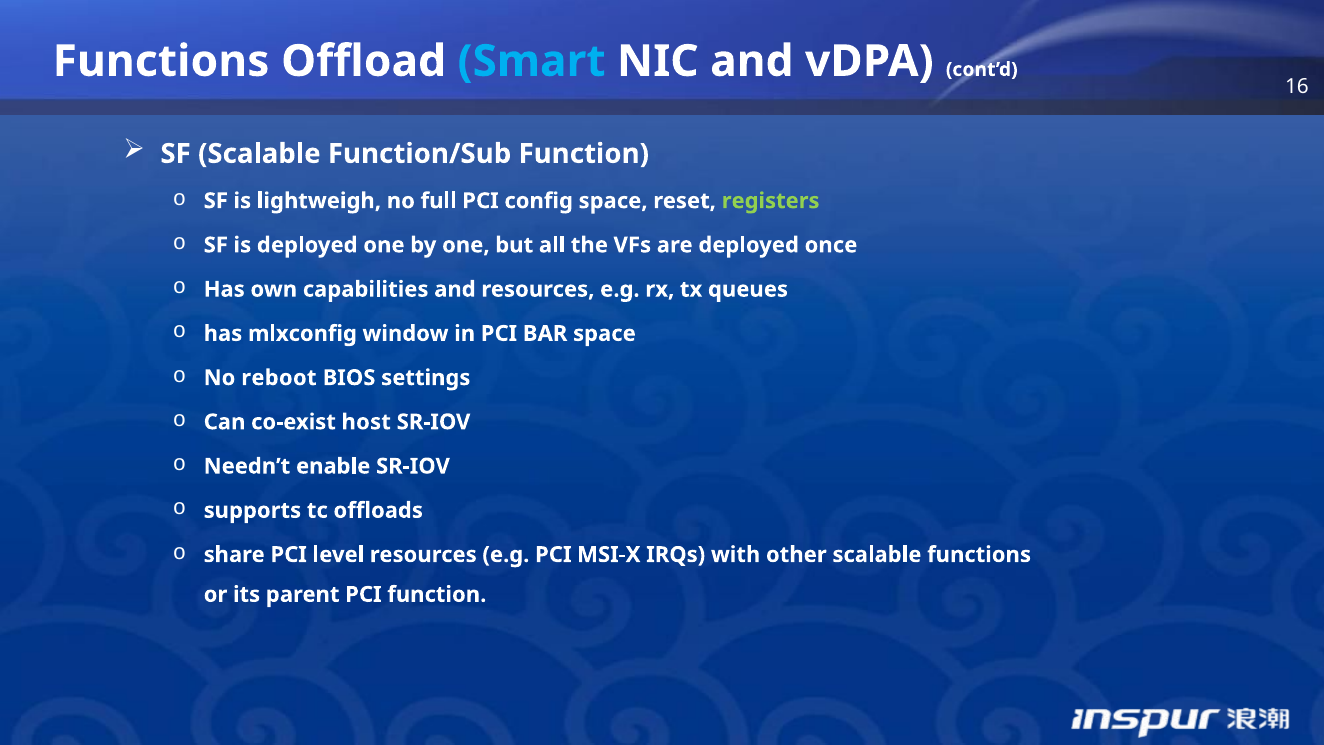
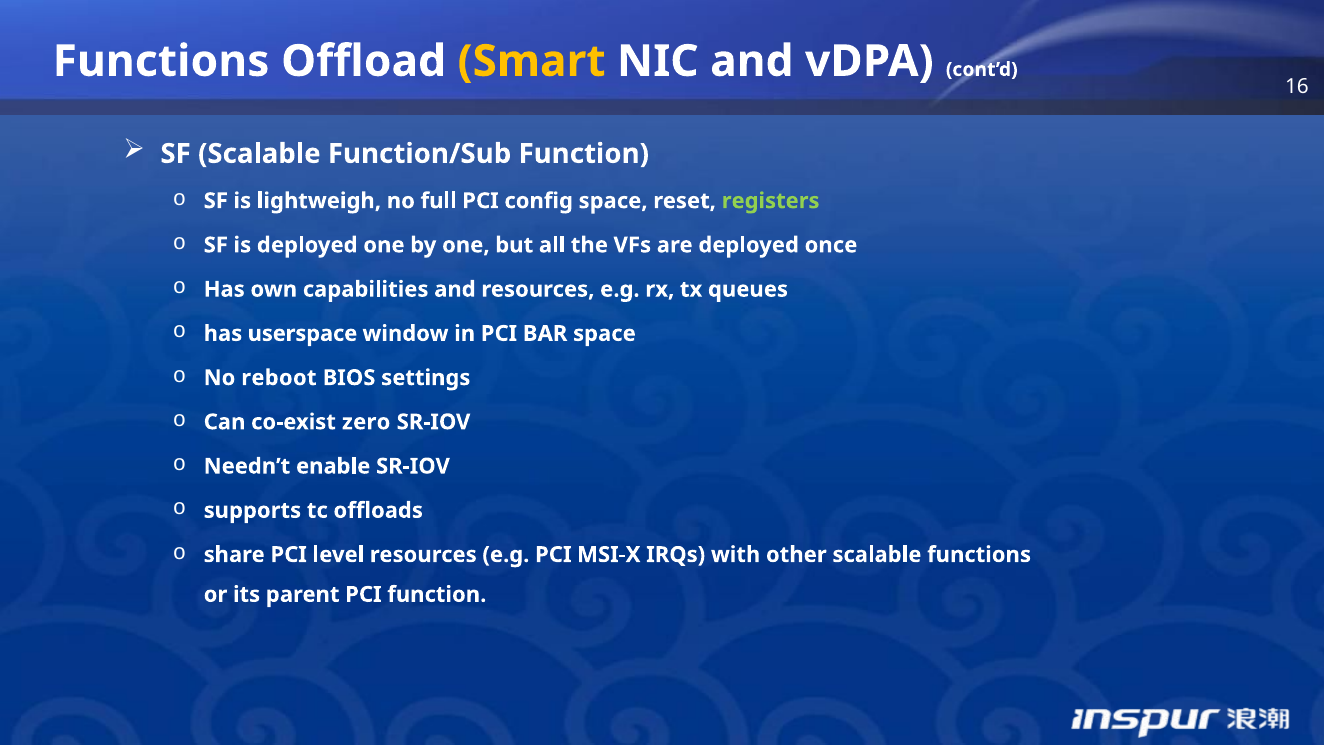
Smart colour: light blue -> yellow (532, 61)
mlxconfig: mlxconfig -> userspace (302, 333)
host: host -> zero (366, 422)
